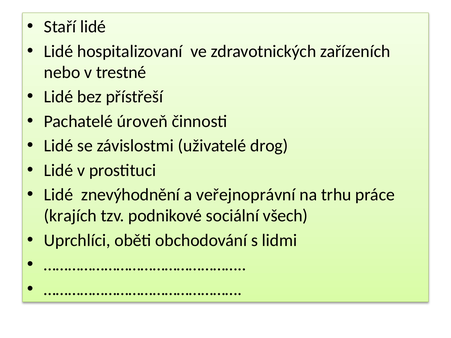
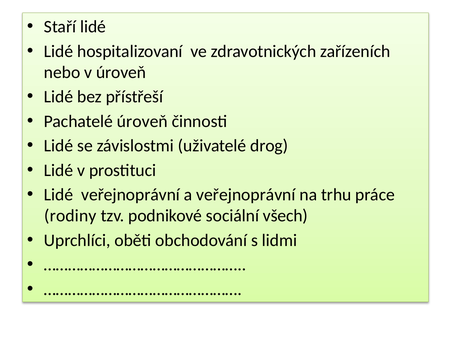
v trestné: trestné -> úroveň (121, 72)
Lidé znevýhodnění: znevýhodnění -> veřejnoprávní (131, 195)
krajích: krajích -> rodiny (70, 216)
